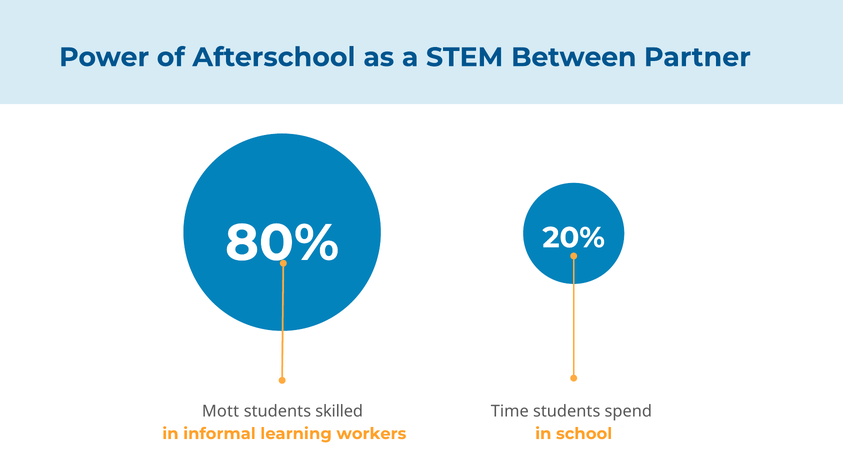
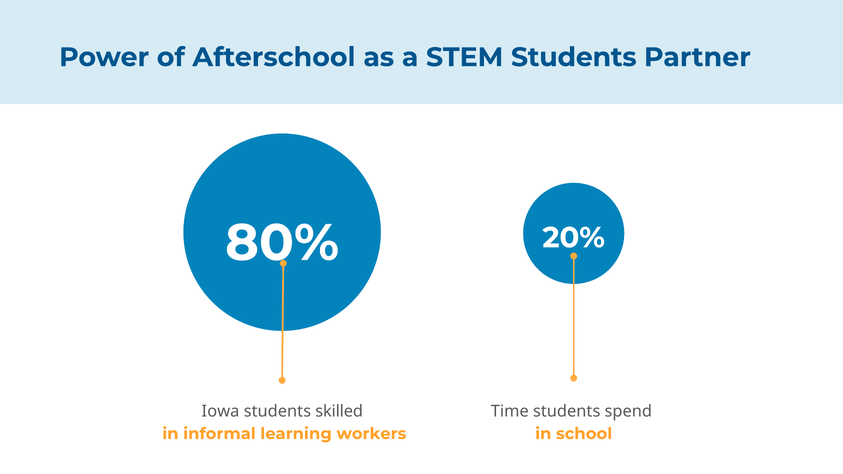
STEM Between: Between -> Students (574, 57)
Mott: Mott -> Iowa (221, 411)
